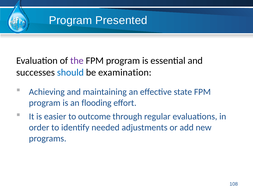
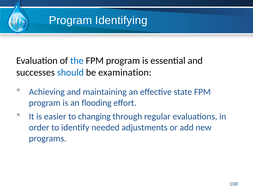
Presented: Presented -> Identifying (121, 20)
the colour: purple -> blue (77, 61)
outcome: outcome -> changing (94, 116)
